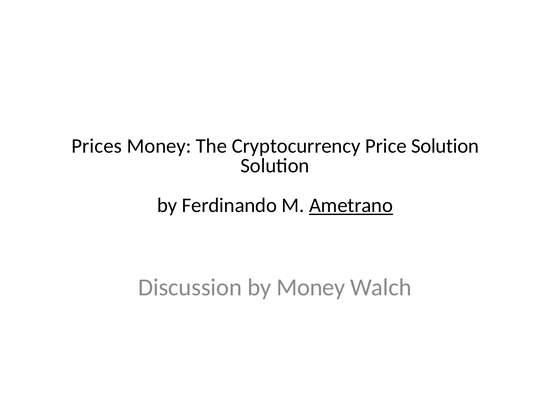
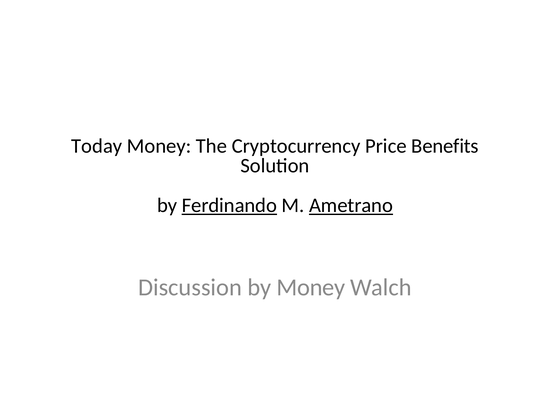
Prices: Prices -> Today (97, 146)
Price Solution: Solution -> Benefits (445, 146)
Ferdinando underline: none -> present (229, 205)
